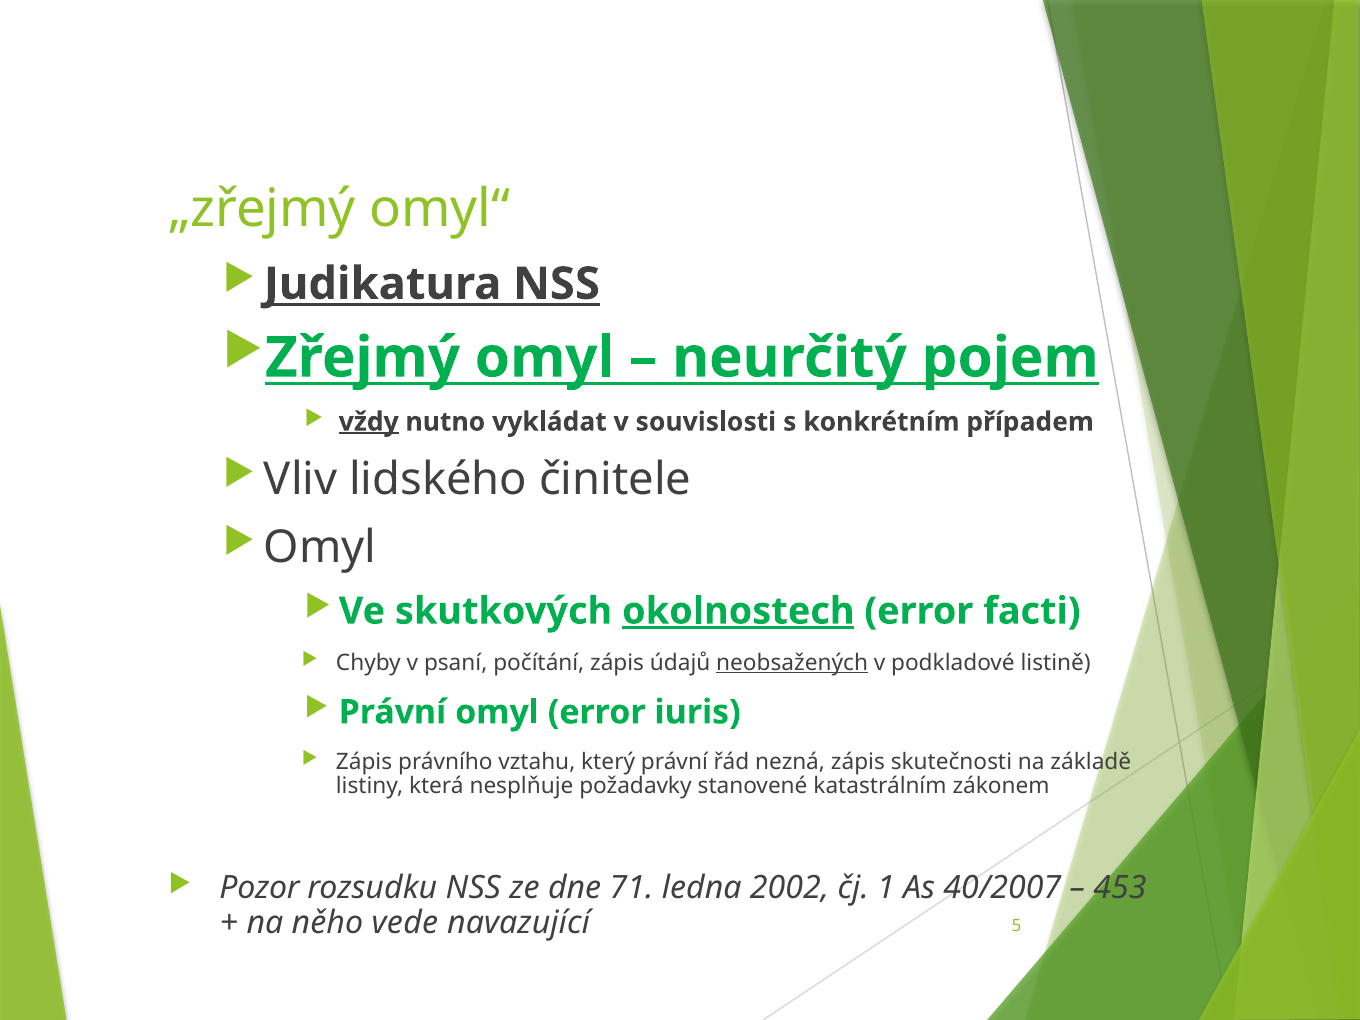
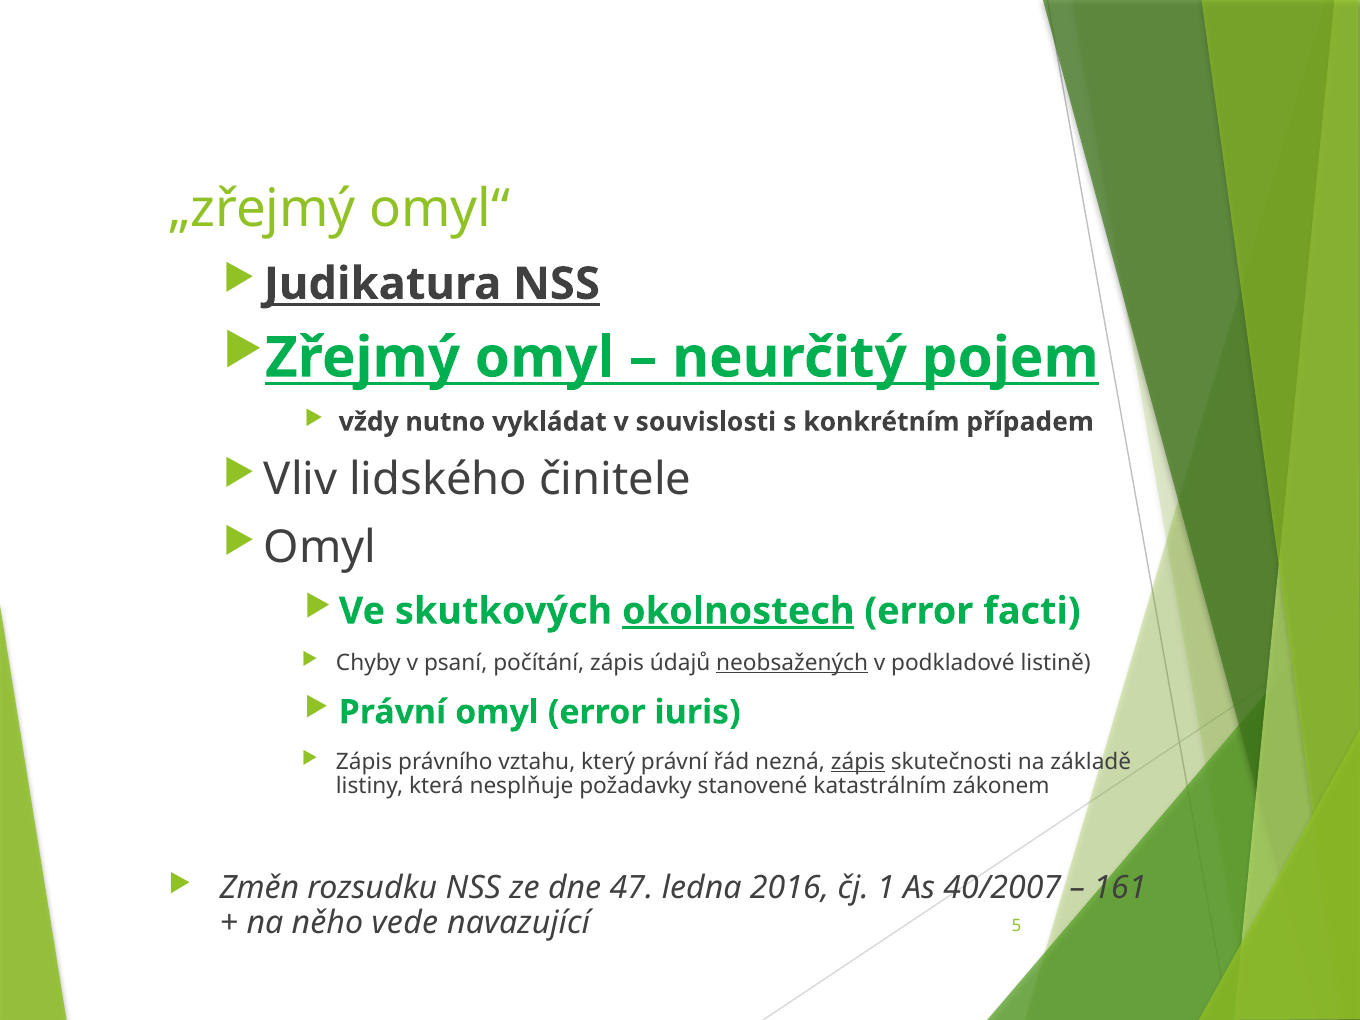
vždy underline: present -> none (369, 422)
zápis underline: none -> present (858, 762)
Pozor: Pozor -> Změn (259, 888)
71: 71 -> 47 (632, 888)
2002: 2002 -> 2016 (790, 888)
453: 453 -> 161 (1120, 888)
